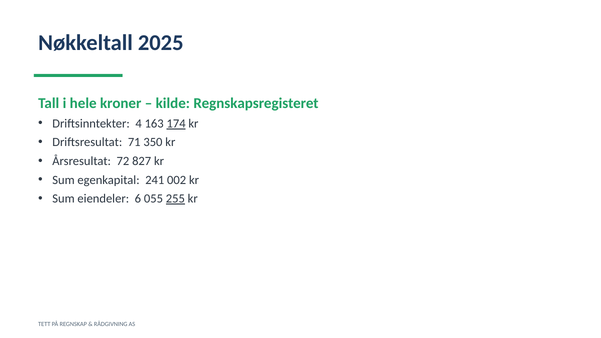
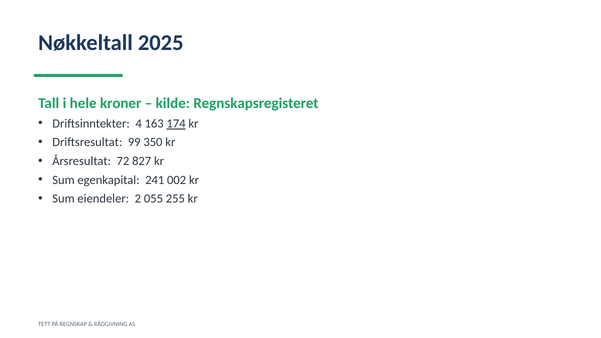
71: 71 -> 99 (134, 142)
6: 6 -> 2 (138, 199)
255 underline: present -> none (175, 199)
